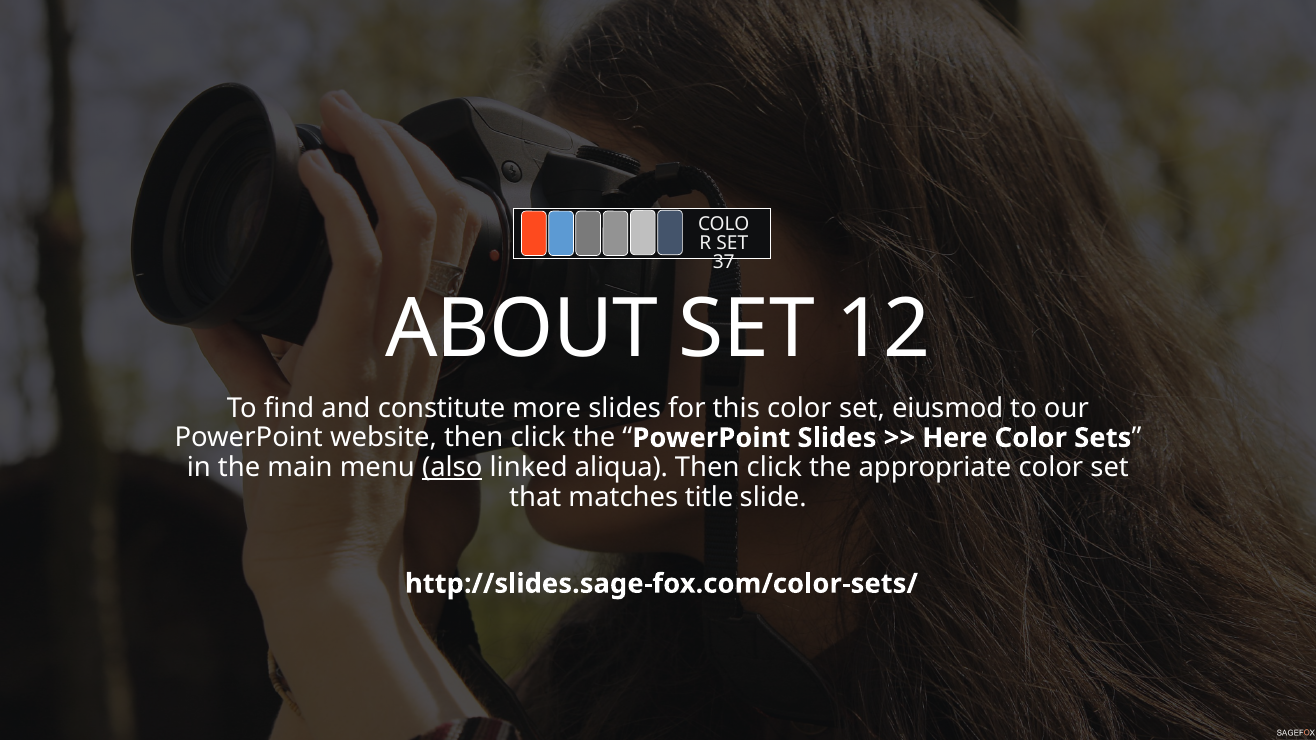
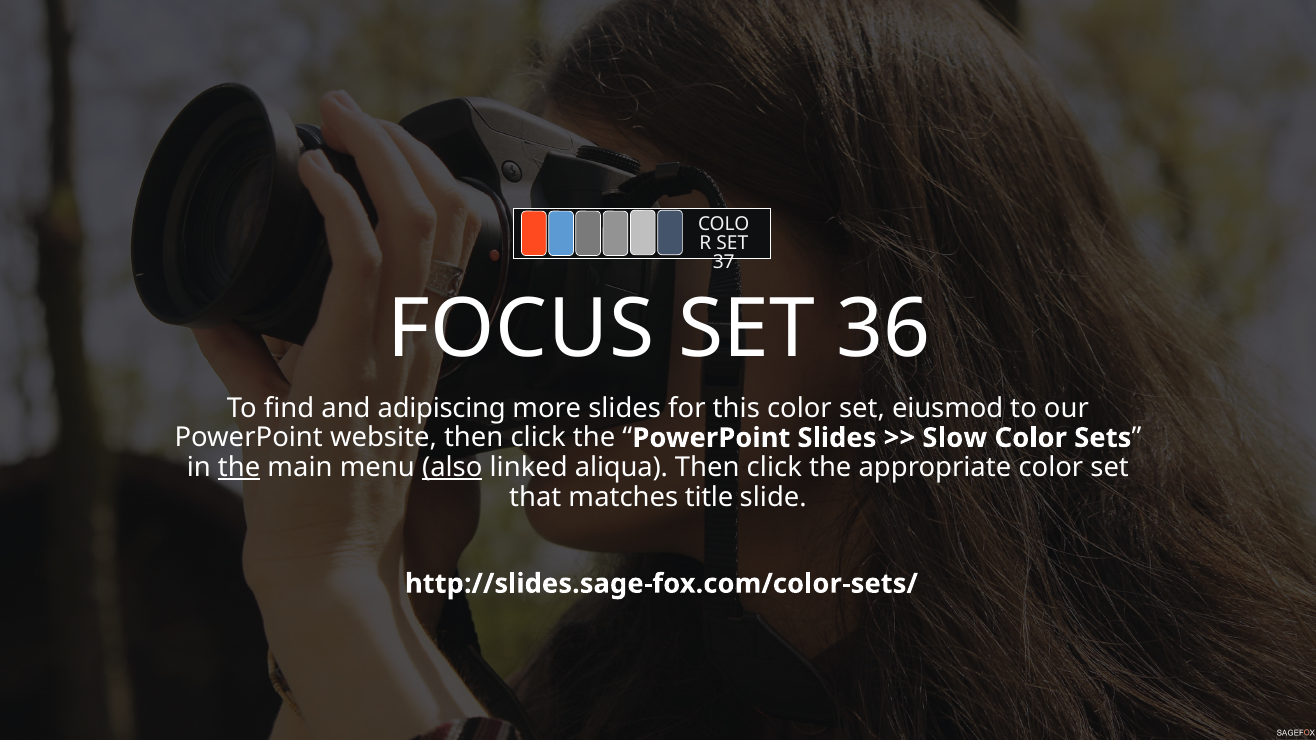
ABOUT: ABOUT -> FOCUS (521, 329)
12: 12 -> 36 (883, 329)
constitute: constitute -> adipiscing (442, 408)
Here: Here -> Slow (955, 438)
the underline: none -> present (239, 468)
